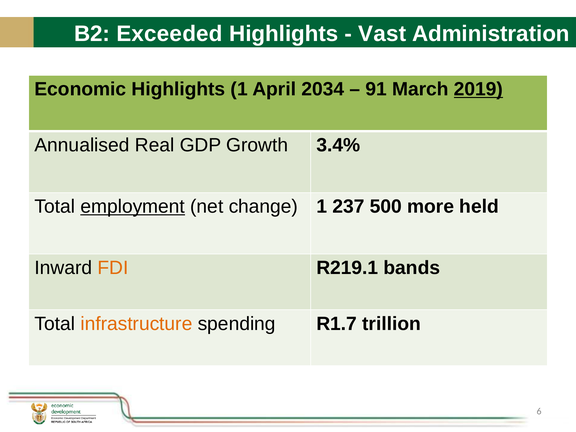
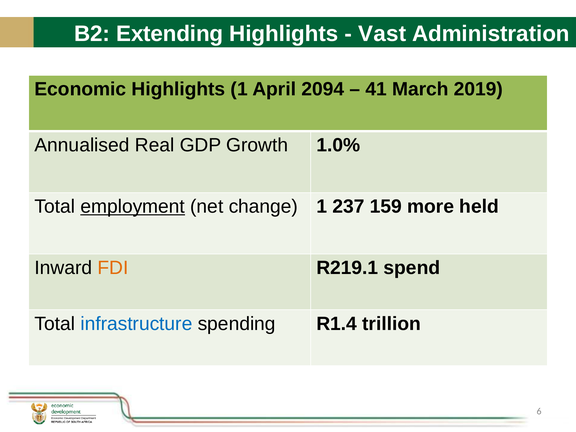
Exceeded: Exceeded -> Extending (170, 34)
2034: 2034 -> 2094 (323, 89)
91: 91 -> 41 (376, 89)
2019 underline: present -> none (478, 89)
3.4%: 3.4% -> 1.0% (338, 145)
500: 500 -> 159 (386, 206)
bands: bands -> spend (412, 268)
infrastructure colour: orange -> blue (136, 324)
R1.7: R1.7 -> R1.4 (337, 324)
